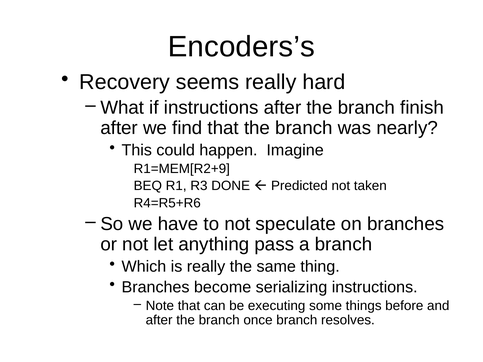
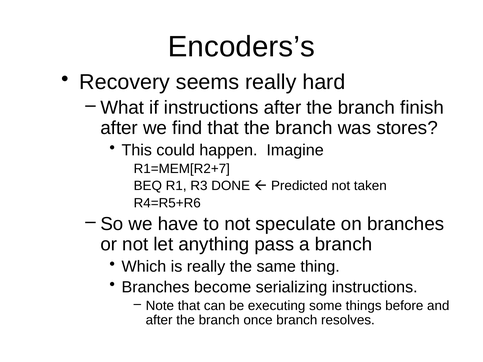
nearly: nearly -> stores (407, 128)
R1=MEM[R2+9: R1=MEM[R2+9 -> R1=MEM[R2+7 (182, 169)
